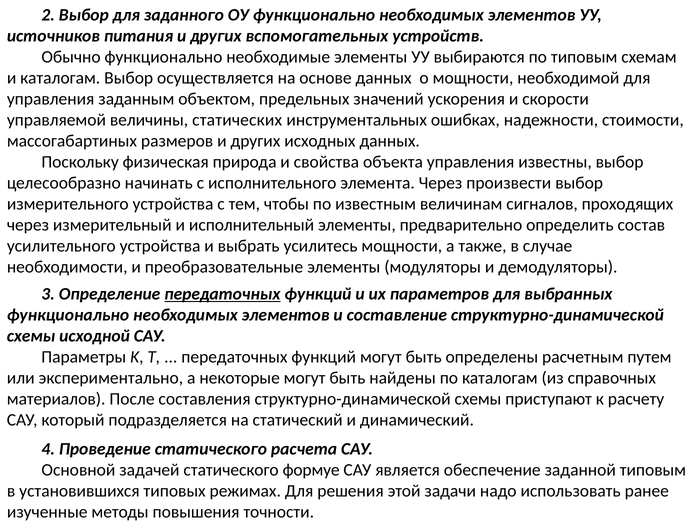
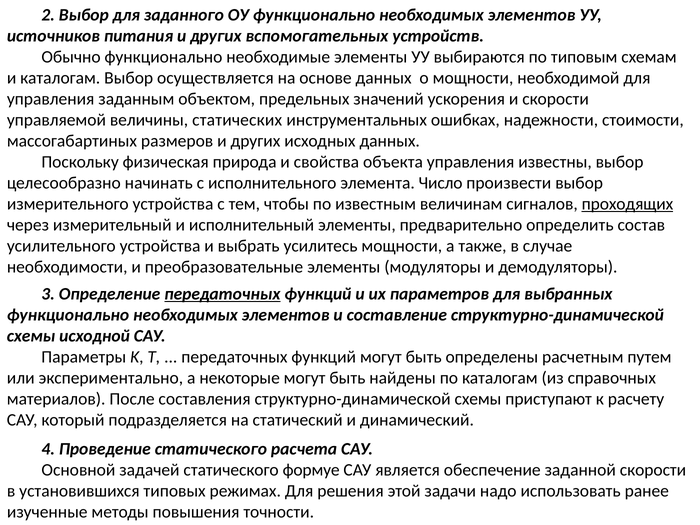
элемента Через: Через -> Число (441, 183)
проходящих underline: none -> present (627, 204)
заданной типовым: типовым -> скорости (653, 470)
